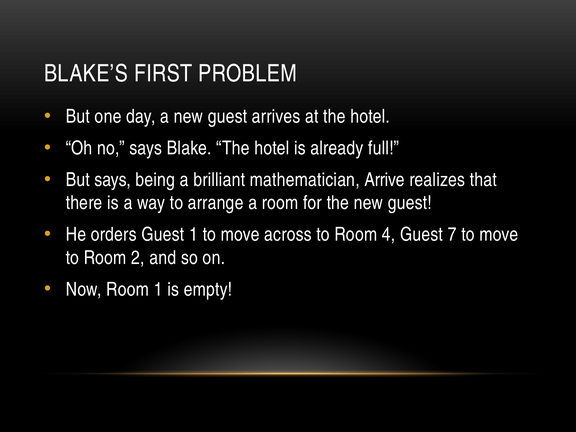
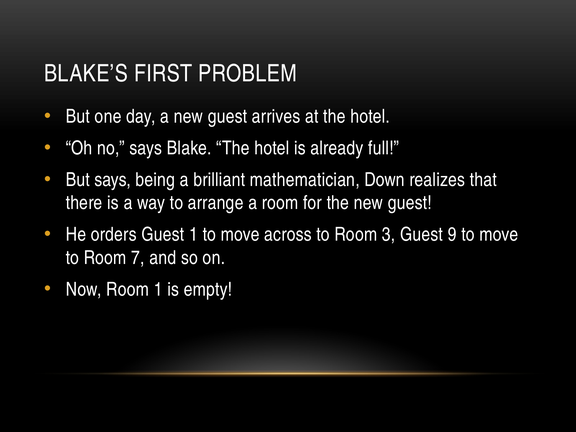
Arrive: Arrive -> Down (385, 180)
4: 4 -> 3 (389, 235)
7: 7 -> 9 (452, 235)
2: 2 -> 7 (138, 258)
